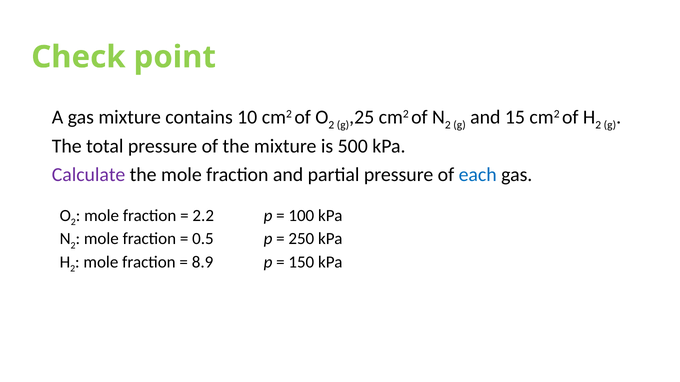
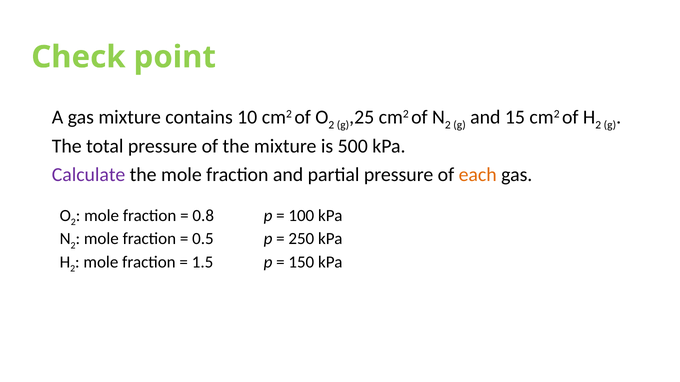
each colour: blue -> orange (478, 175)
2.2: 2.2 -> 0.8 (203, 216)
8.9: 8.9 -> 1.5 (203, 262)
